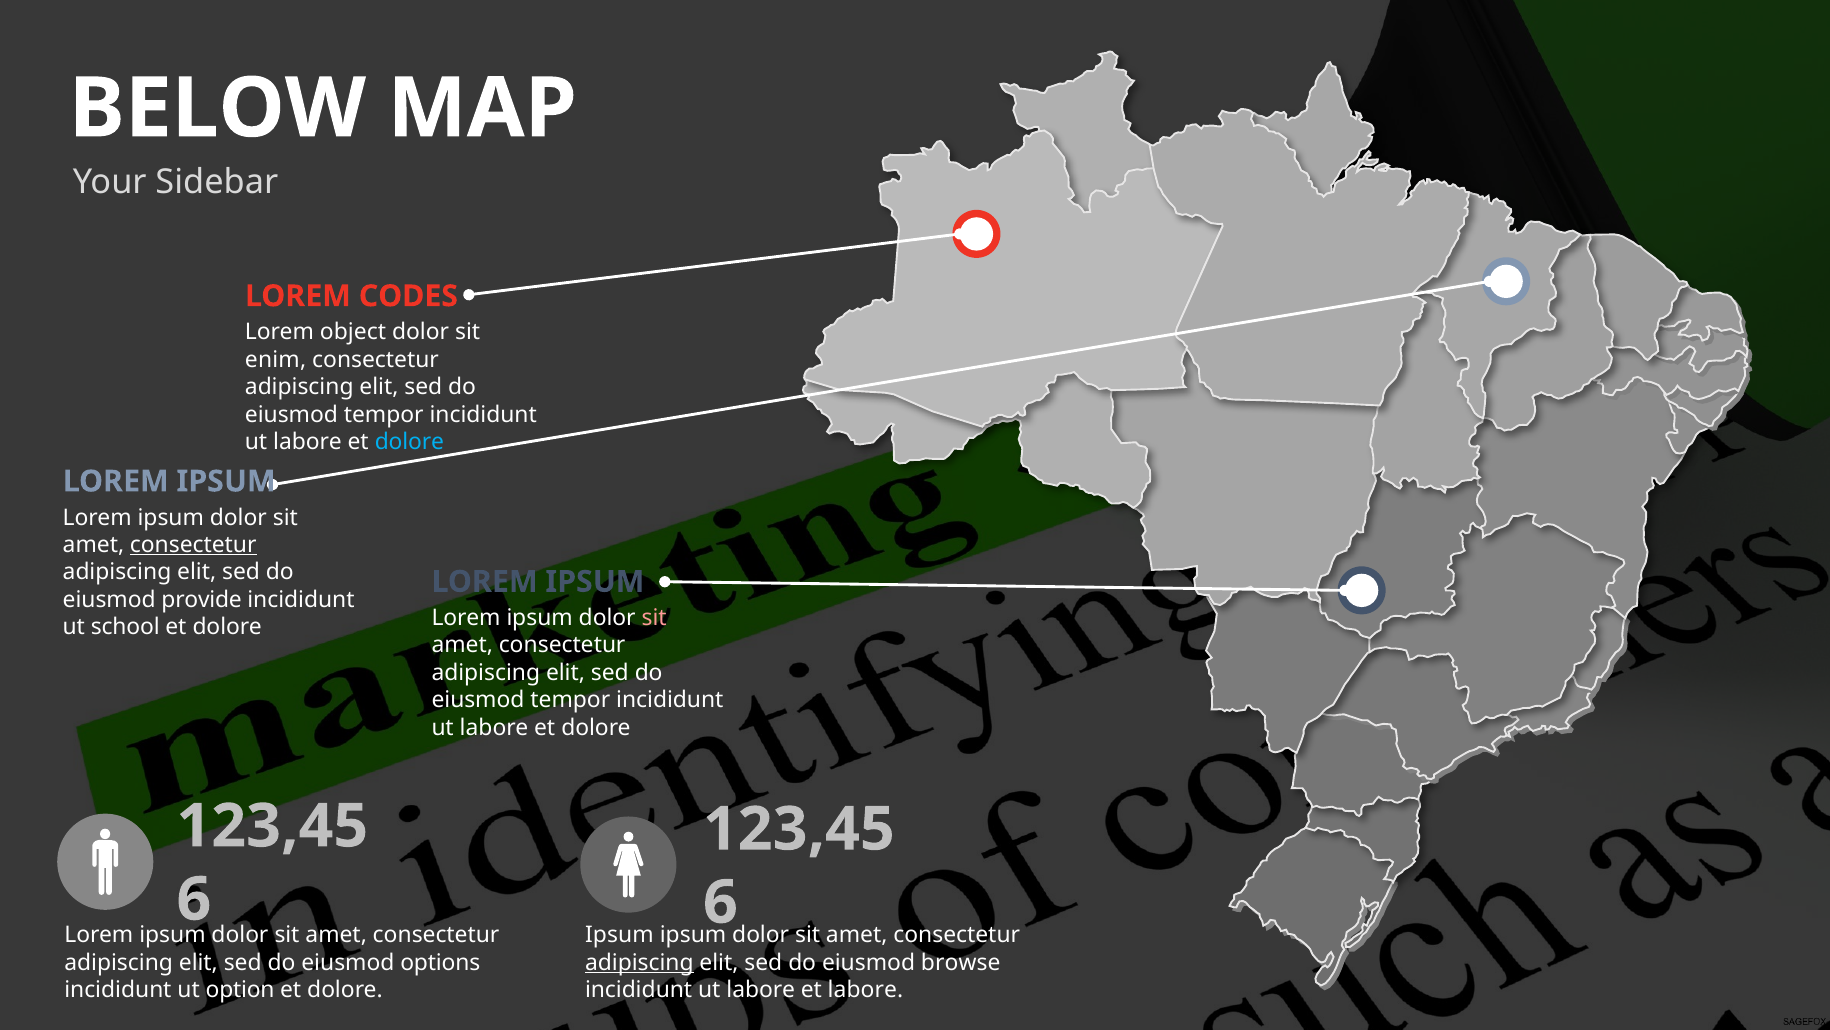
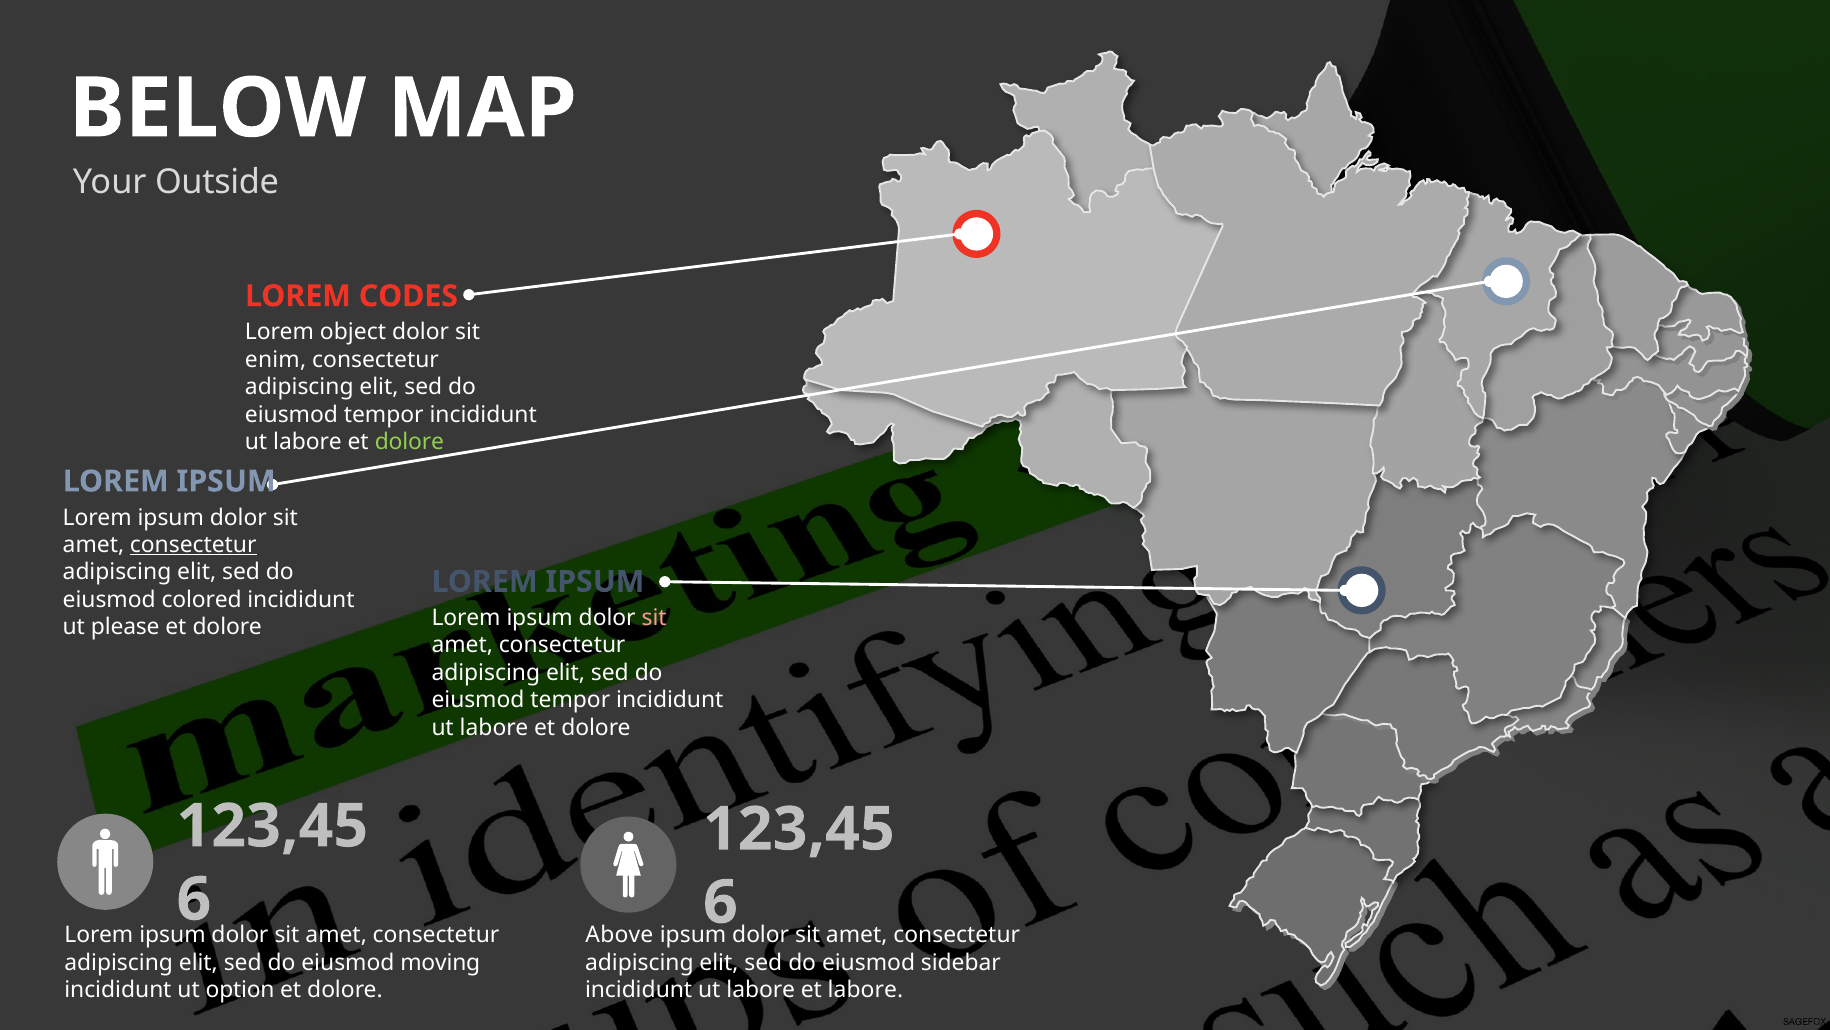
Sidebar: Sidebar -> Outside (217, 182)
dolore colour: light blue -> light green (409, 442)
provide: provide -> colored (202, 600)
school: school -> please (125, 627)
Ipsum: Ipsum -> Above (619, 935)
options: options -> moving (440, 962)
adipiscing underline: present -> none (639, 962)
browse: browse -> sidebar (961, 962)
